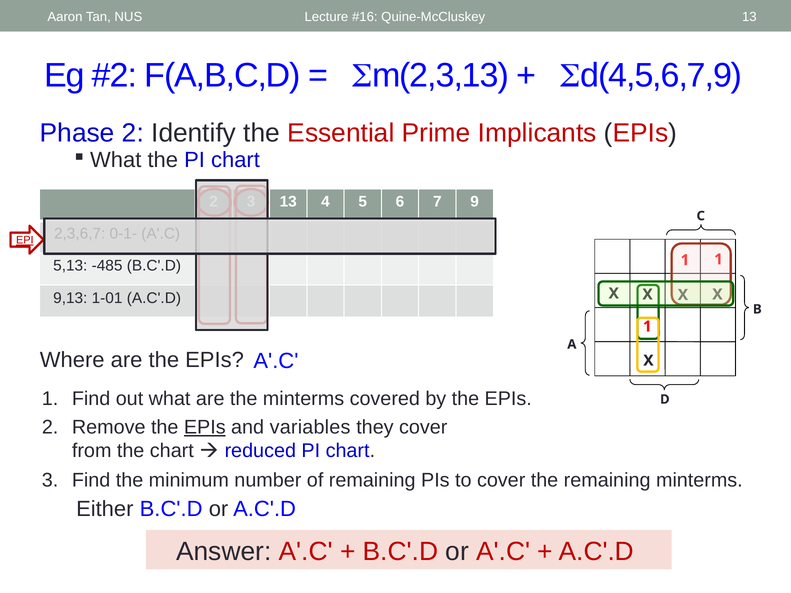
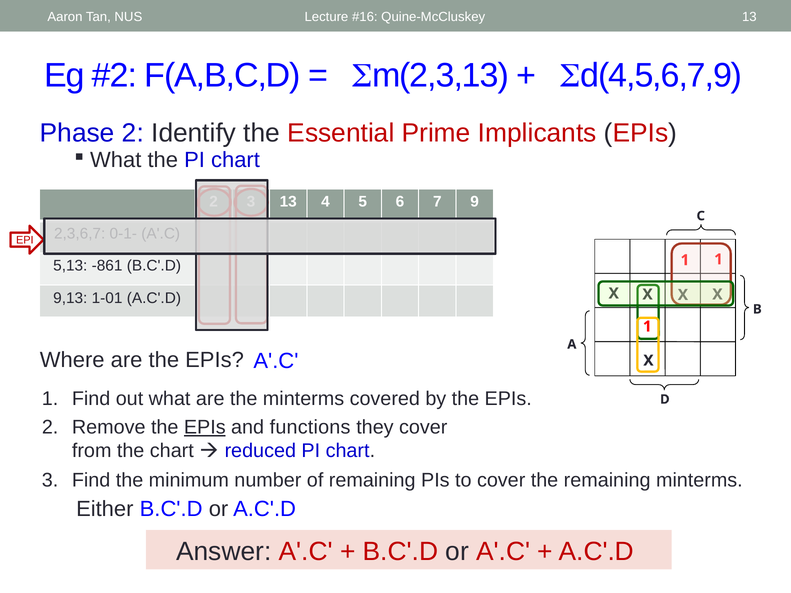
EPI underline: present -> none (25, 240)
-485: -485 -> -861 (107, 266)
variables: variables -> functions (310, 427)
